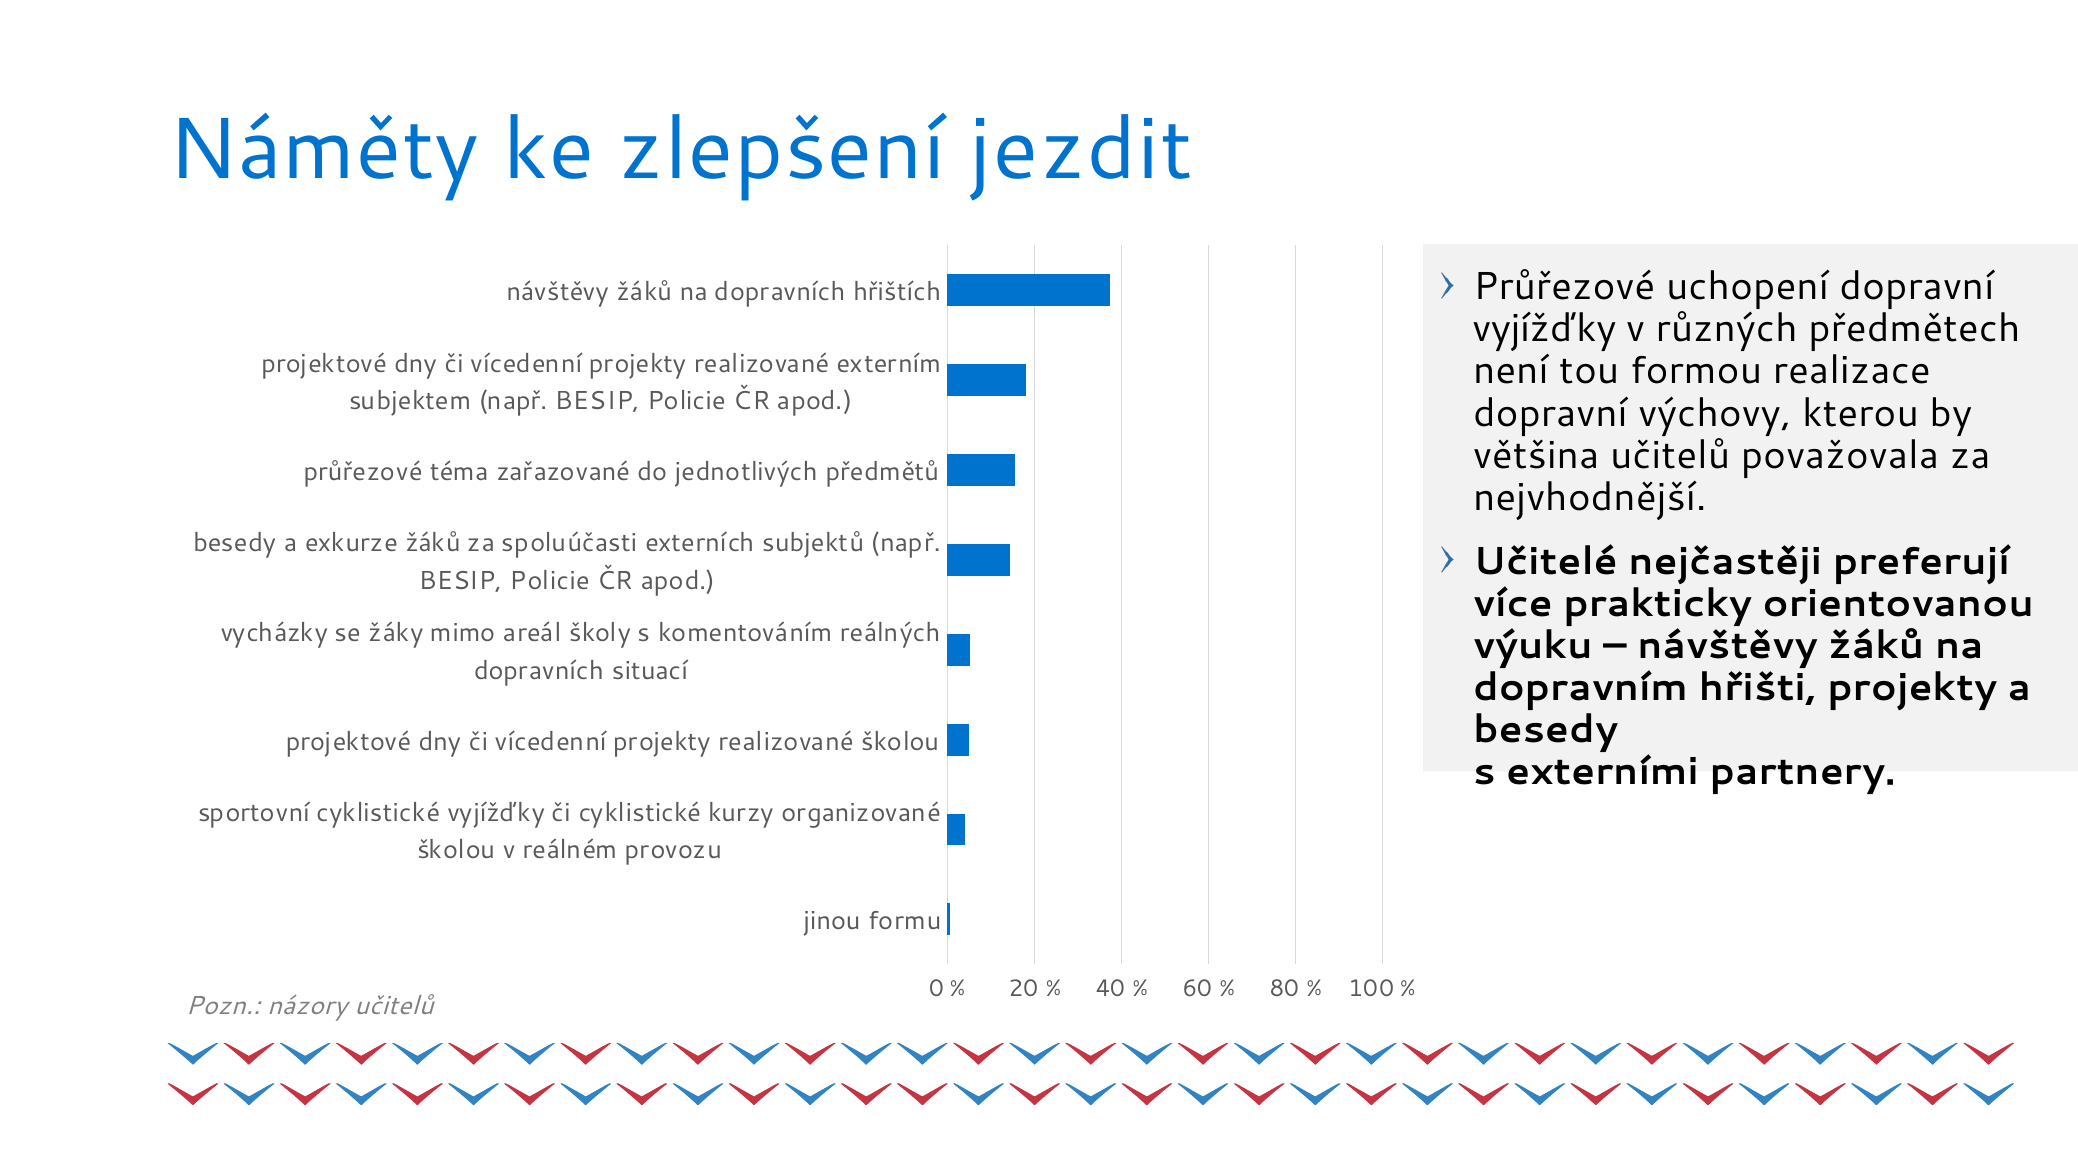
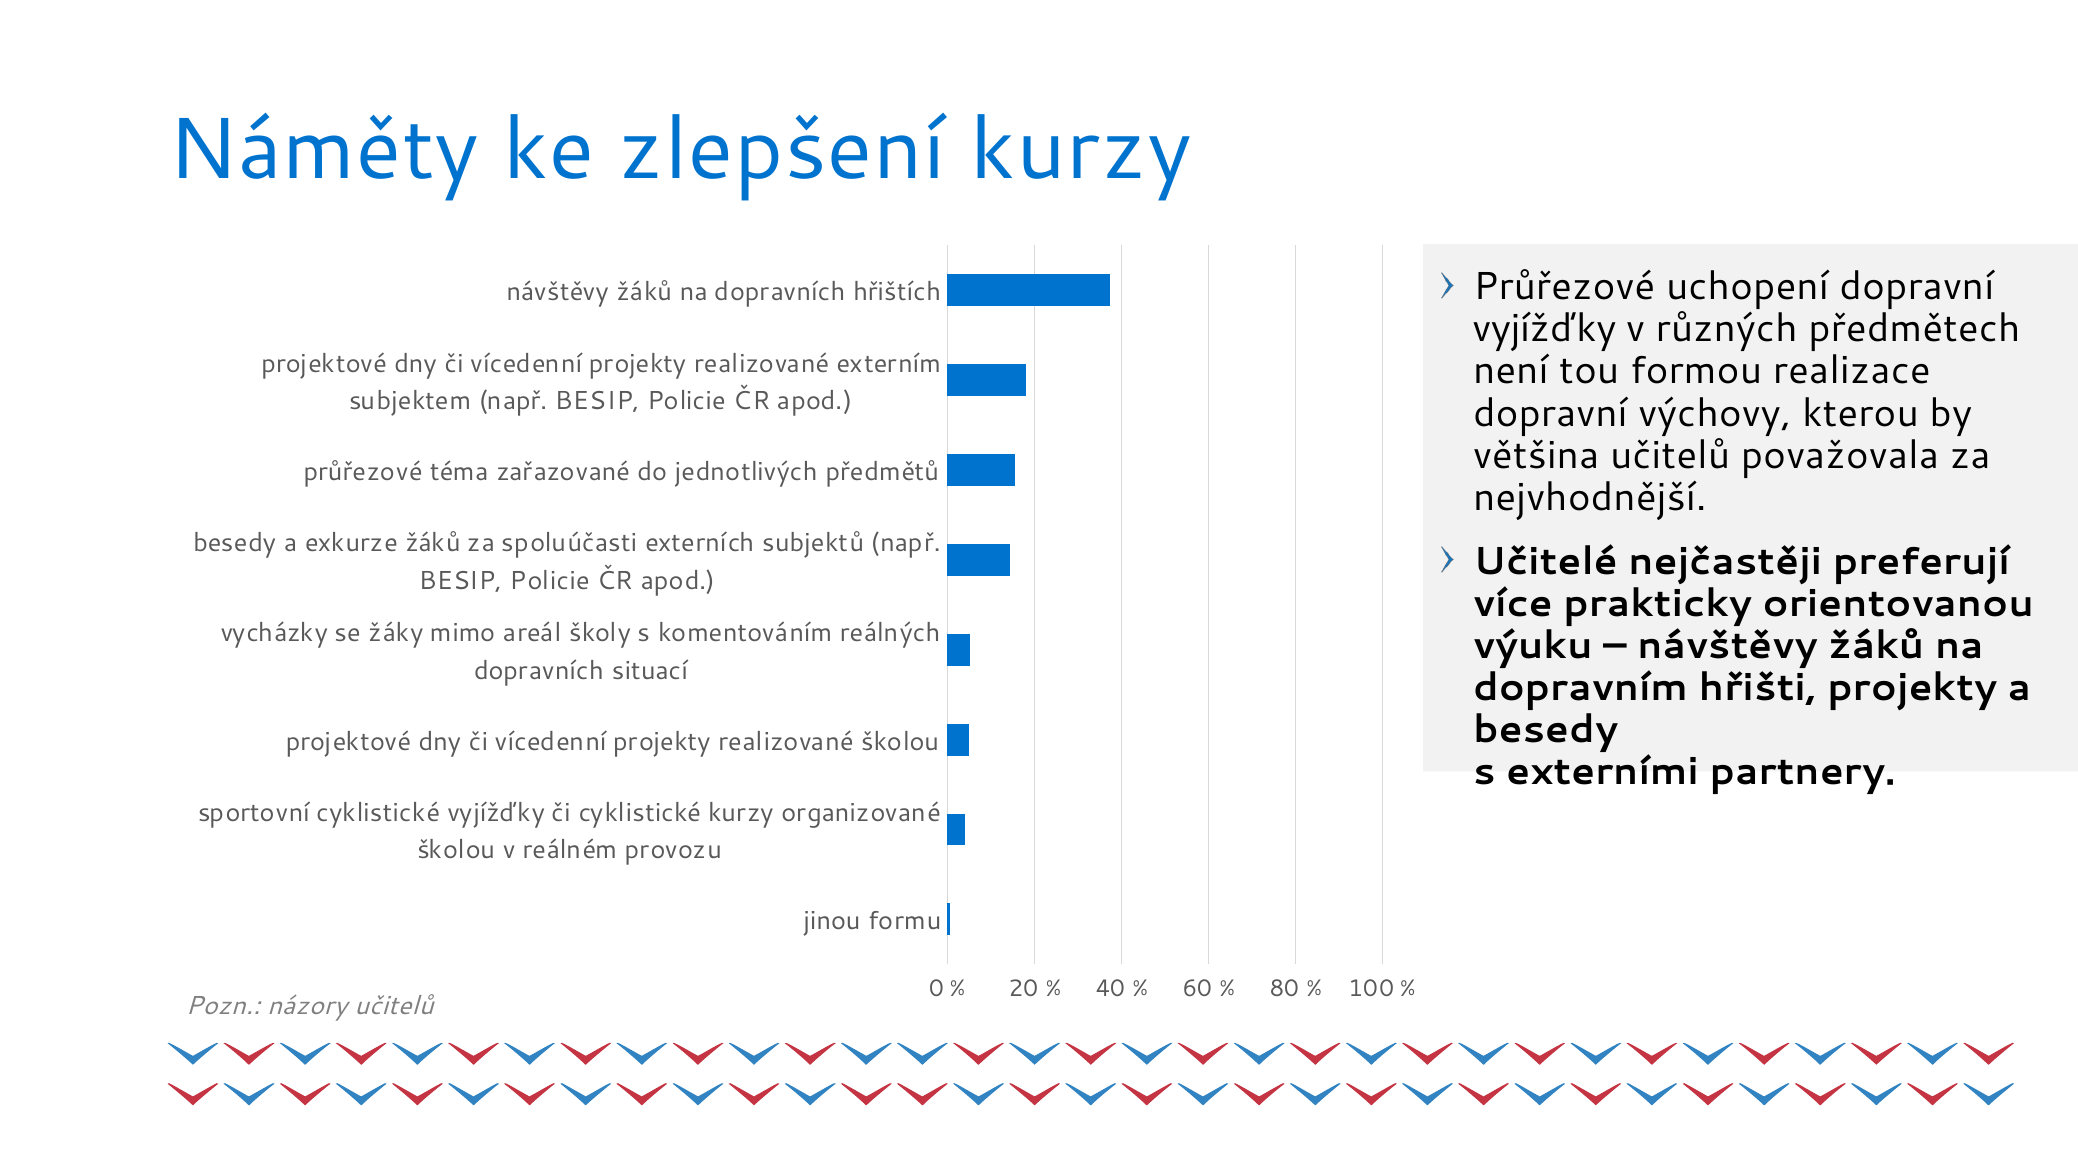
zlepšení jezdit: jezdit -> kurzy (1081, 150)
